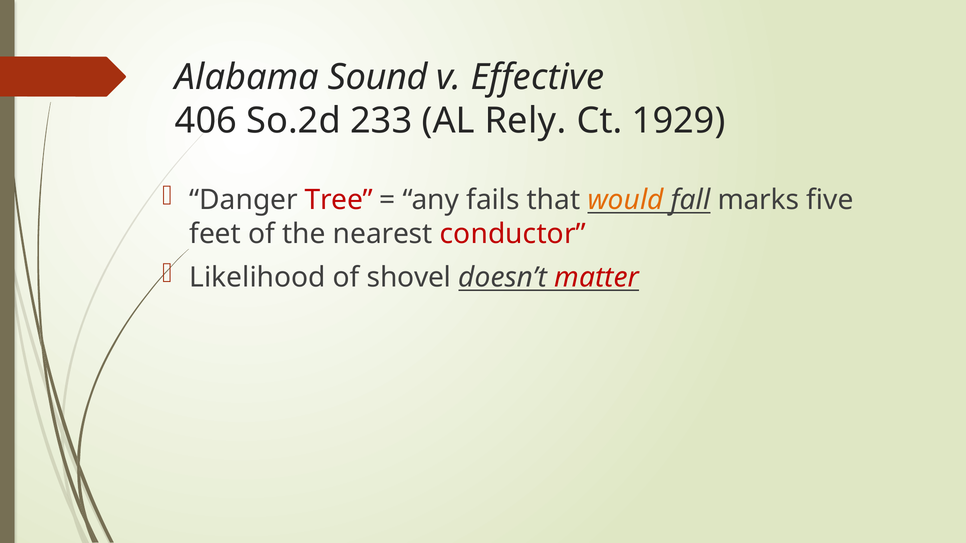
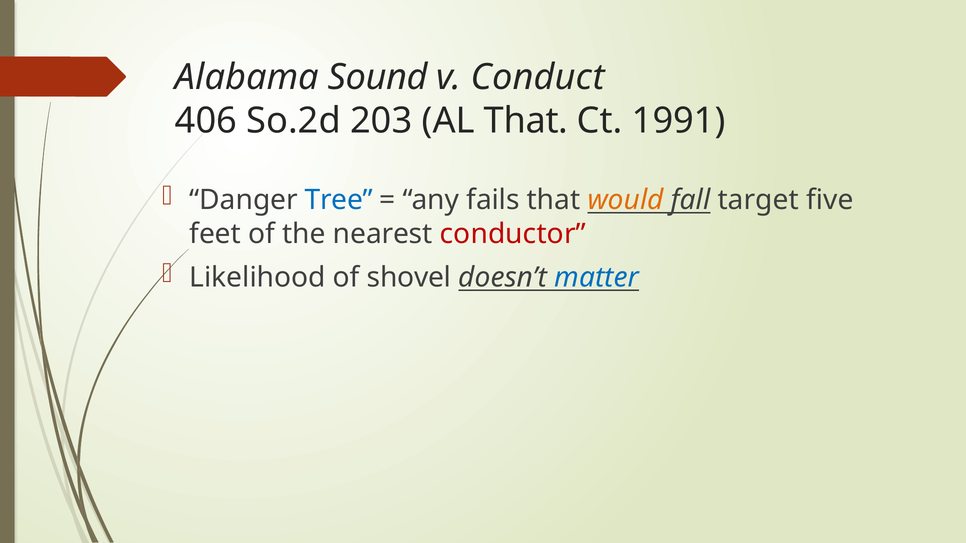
Effective: Effective -> Conduct (538, 77)
233: 233 -> 203 (381, 121)
AL Rely: Rely -> That (526, 121)
1929: 1929 -> 1991 (679, 121)
Tree colour: red -> blue (339, 200)
marks: marks -> target (758, 200)
matter colour: red -> blue (597, 278)
